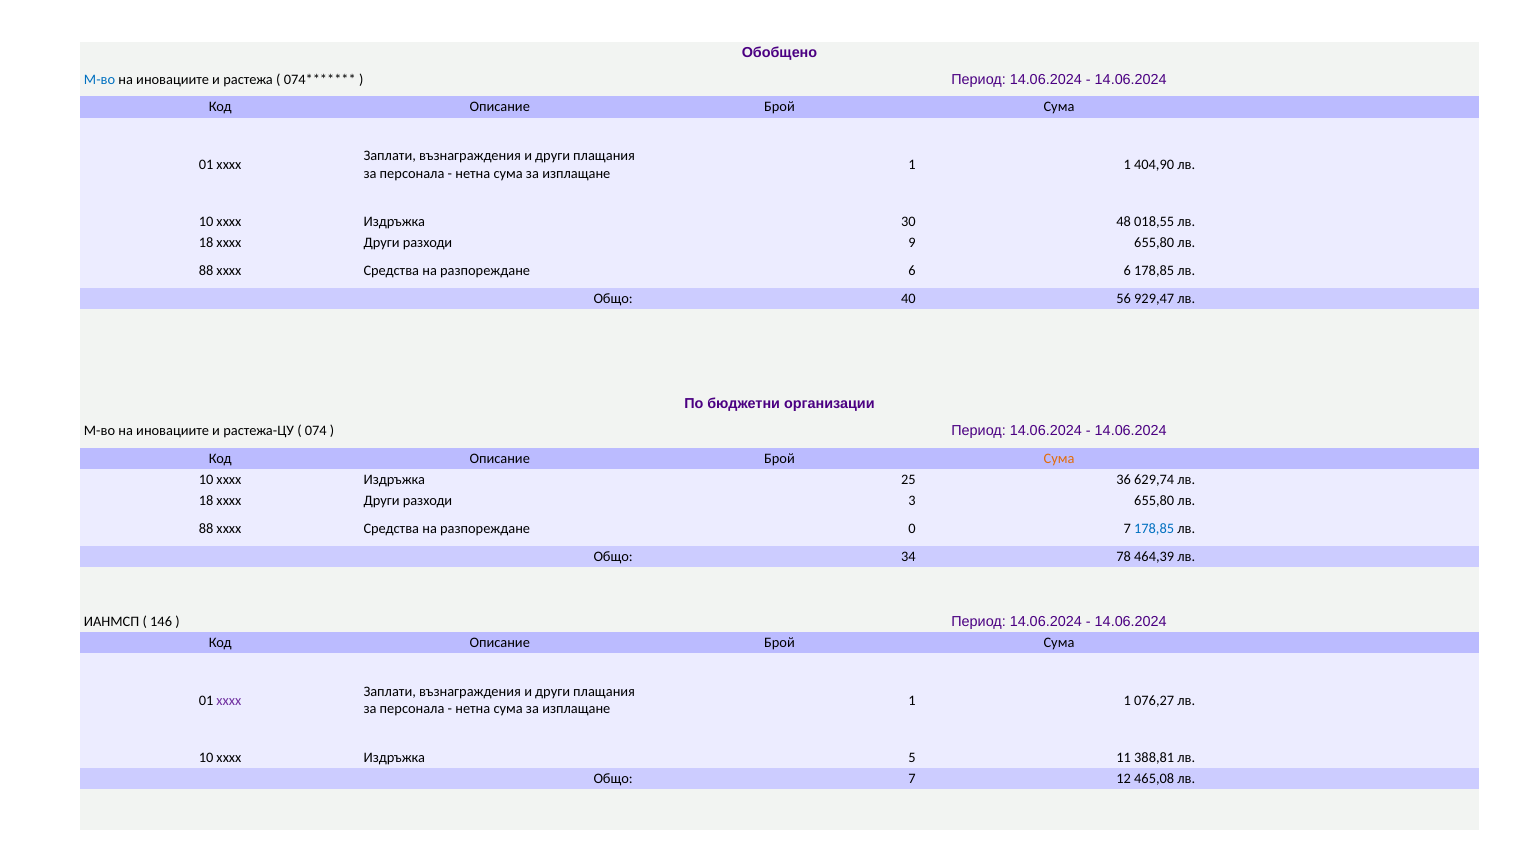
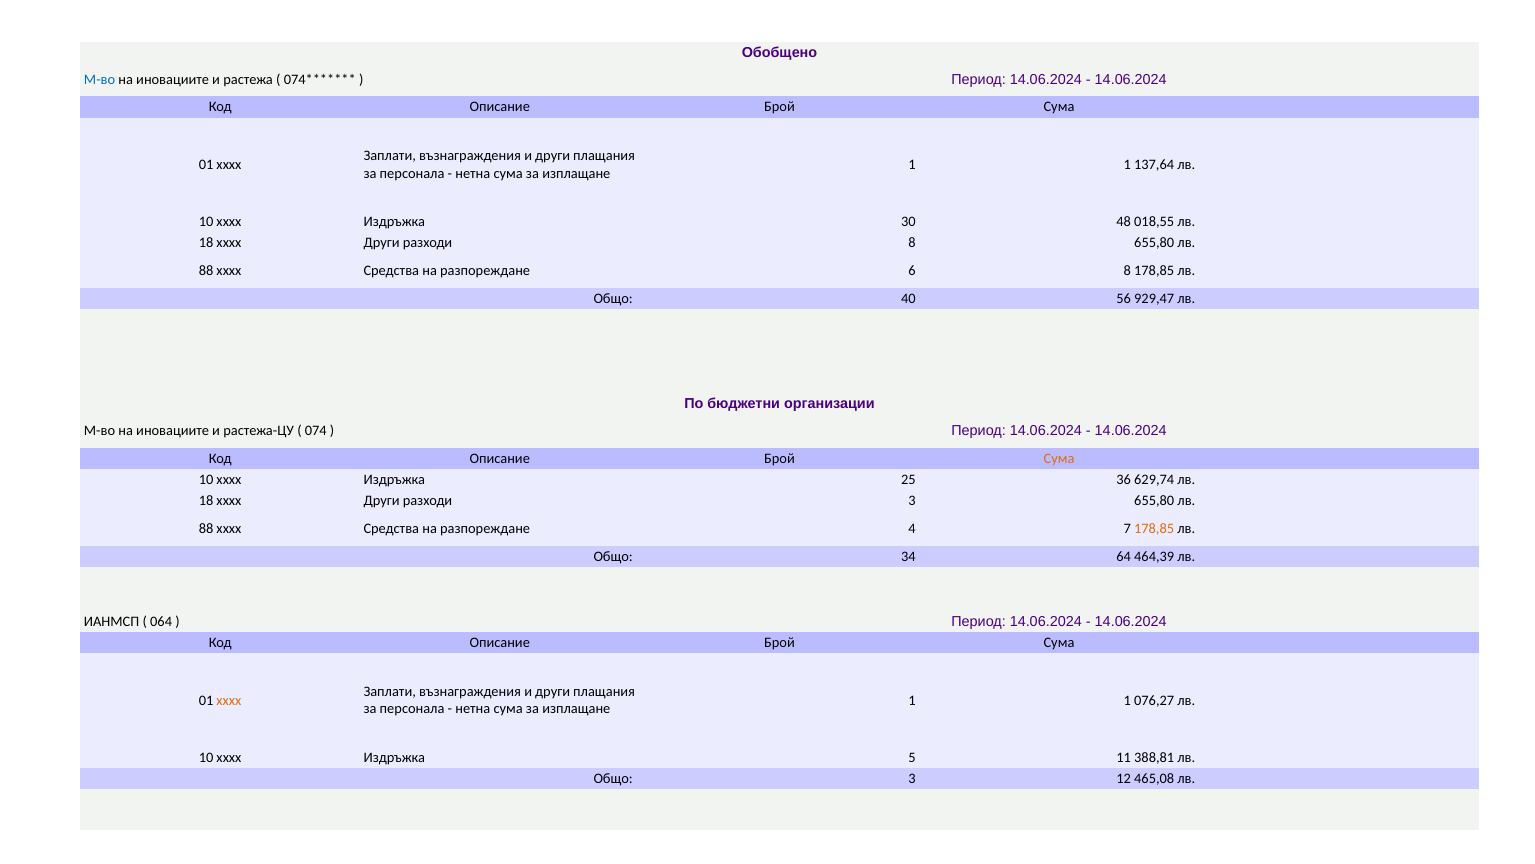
404,90: 404,90 -> 137,64 (1154, 164)
разходи 9: 9 -> 8 (912, 243)
6 6: 6 -> 8 (1127, 271)
0: 0 -> 4 (912, 529)
178,85 colour: blue -> orange (1154, 529)
78: 78 -> 64 (1124, 556)
146: 146 -> 064 (161, 621)
xxxx colour: purple -> orange (229, 700)
Общо 7: 7 -> 3 (912, 778)
